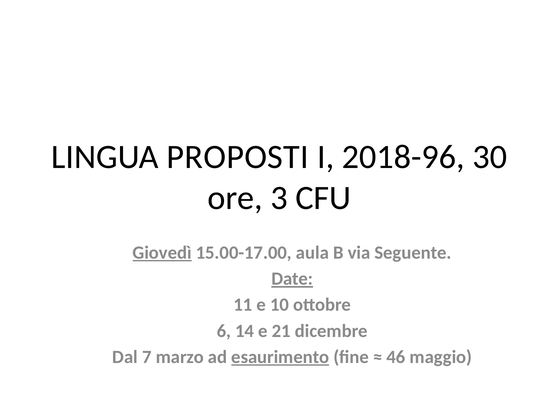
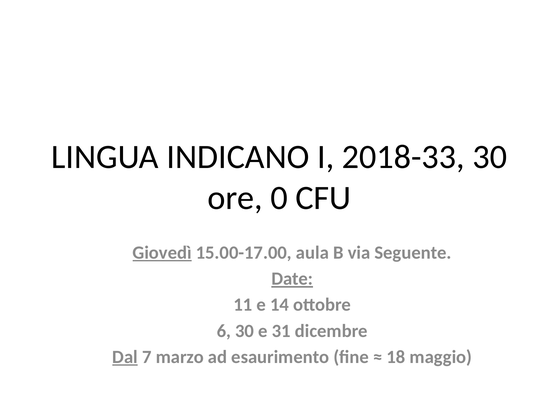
PROPOSTI: PROPOSTI -> INDICANO (238, 157)
2018-96: 2018-96 -> 2018-33 (403, 157)
3: 3 -> 0 (279, 198)
10: 10 -> 14 (279, 305)
6 14: 14 -> 30 (245, 331)
21: 21 -> 31 (281, 331)
Dal underline: none -> present (125, 357)
esaurimento underline: present -> none (280, 357)
46: 46 -> 18 (396, 357)
